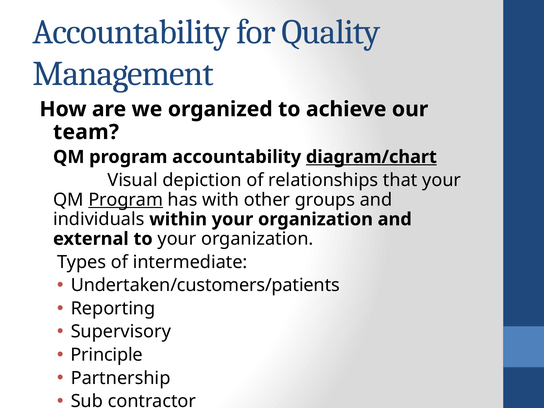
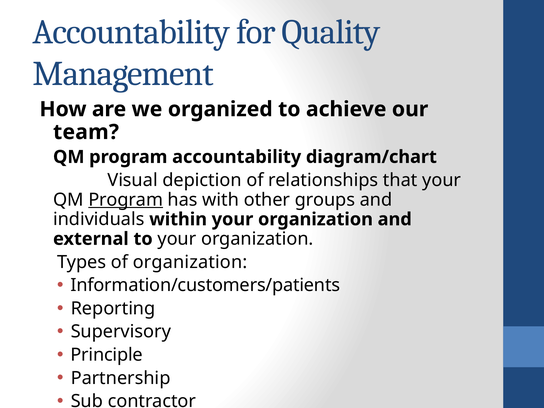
diagram/chart underline: present -> none (371, 157)
of intermediate: intermediate -> organization (190, 262)
Undertaken/customers/patients: Undertaken/customers/patients -> Information/customers/patients (205, 285)
